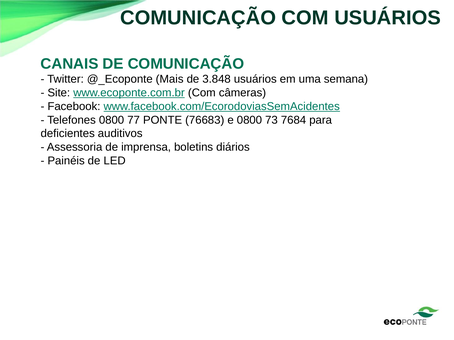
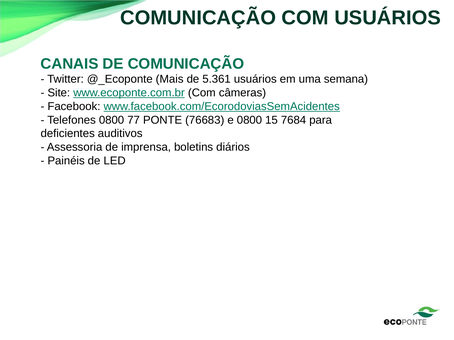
3.848: 3.848 -> 5.361 (217, 79)
73: 73 -> 15 (271, 120)
